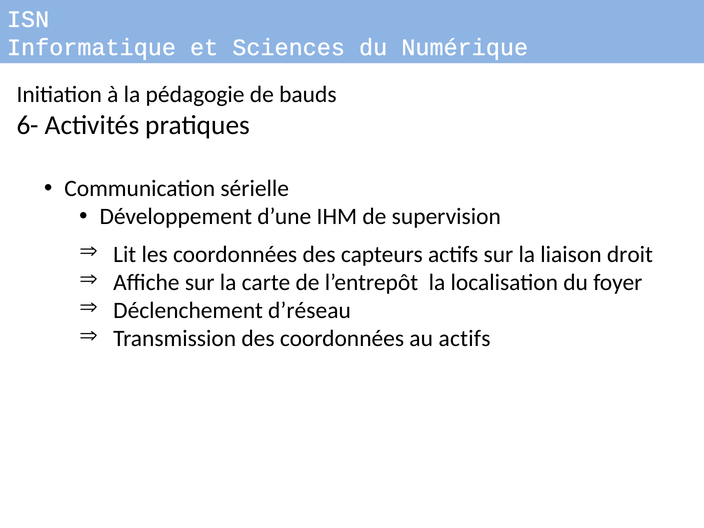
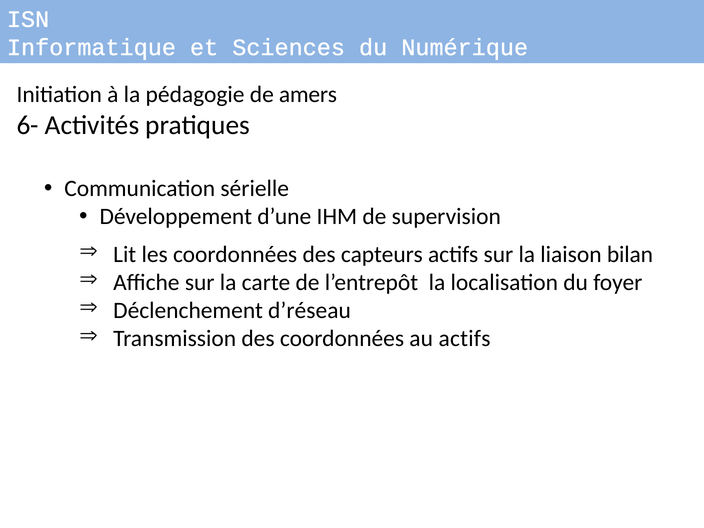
bauds: bauds -> amers (308, 95)
droit: droit -> bilan (630, 254)
